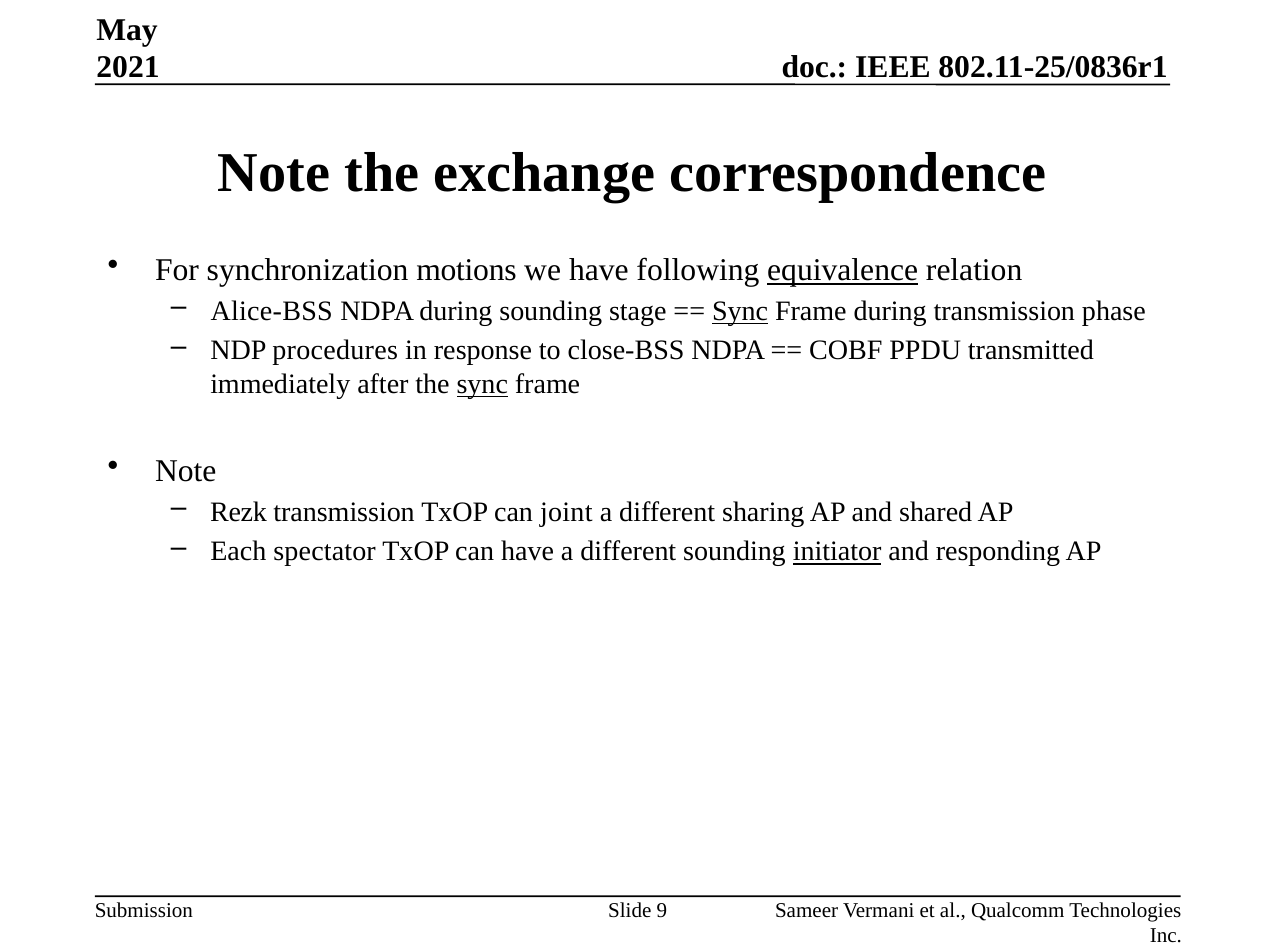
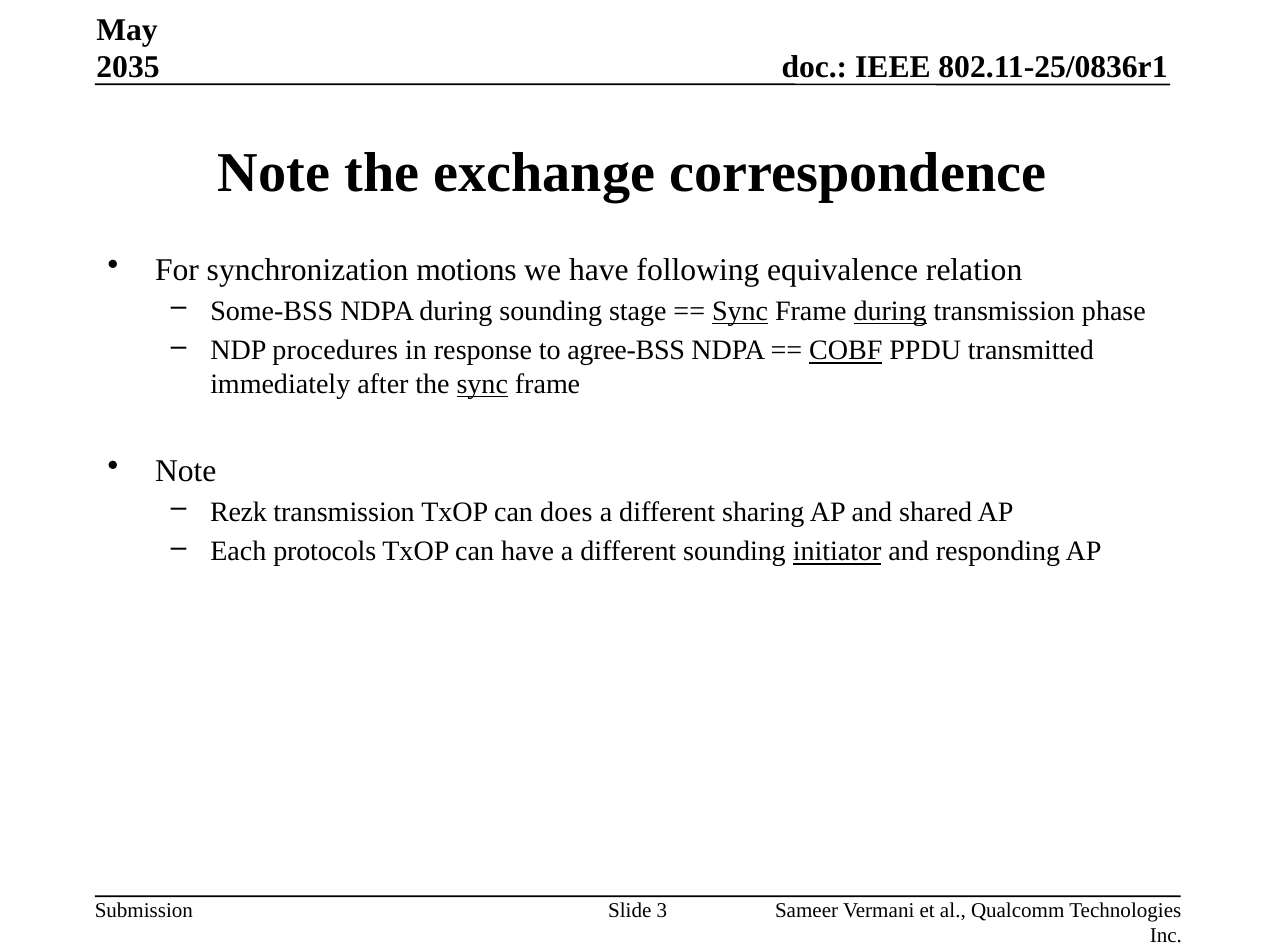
2021: 2021 -> 2035 (128, 68)
equivalence underline: present -> none (843, 270)
Alice-BSS: Alice-BSS -> Some-BSS (272, 311)
during underline: none -> present (890, 311)
close-BSS: close-BSS -> agree-BSS (626, 351)
COBF underline: none -> present (846, 351)
joint: joint -> does (566, 512)
spectator: spectator -> protocols (325, 552)
9: 9 -> 3 (662, 910)
